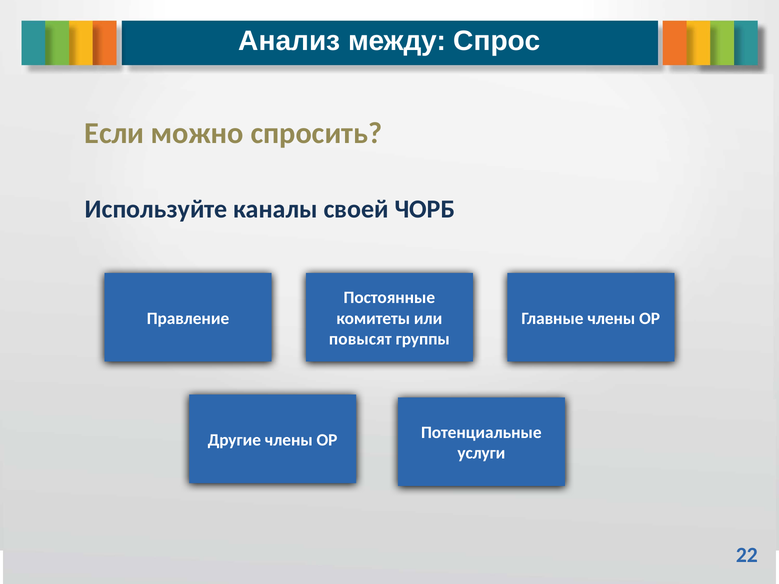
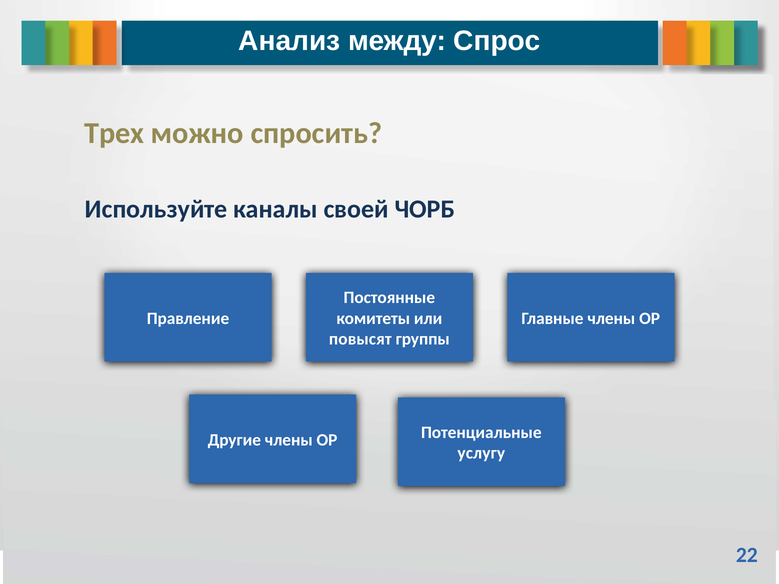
Если: Если -> Трех (114, 133)
услуги: услуги -> услугу (481, 453)
